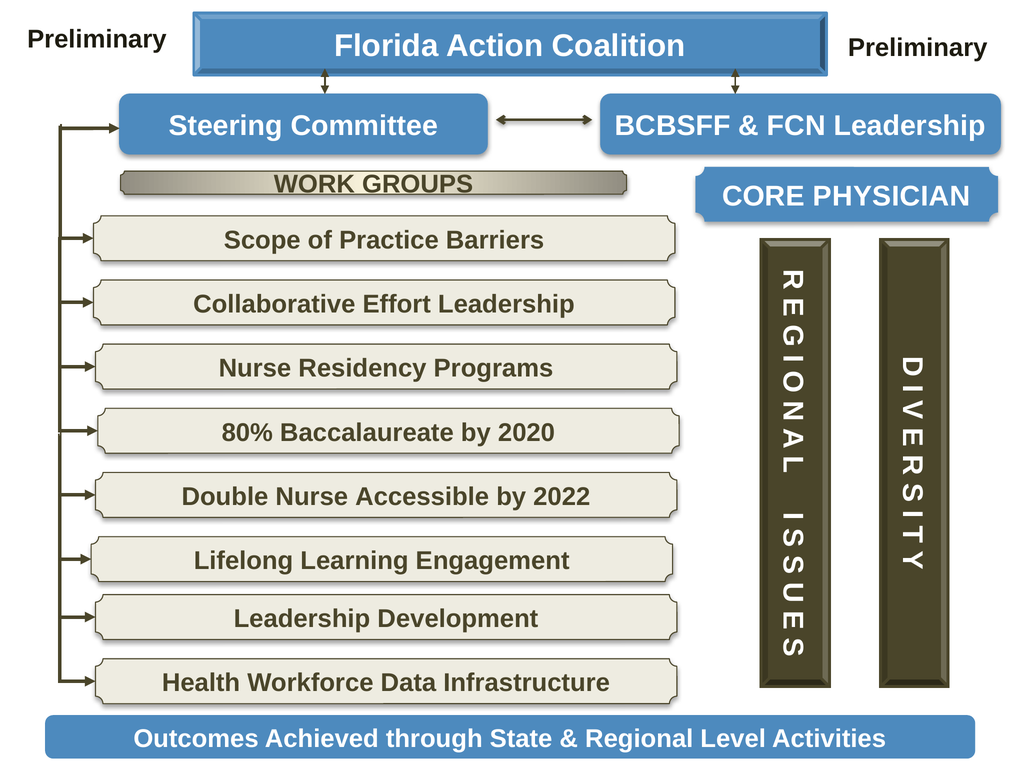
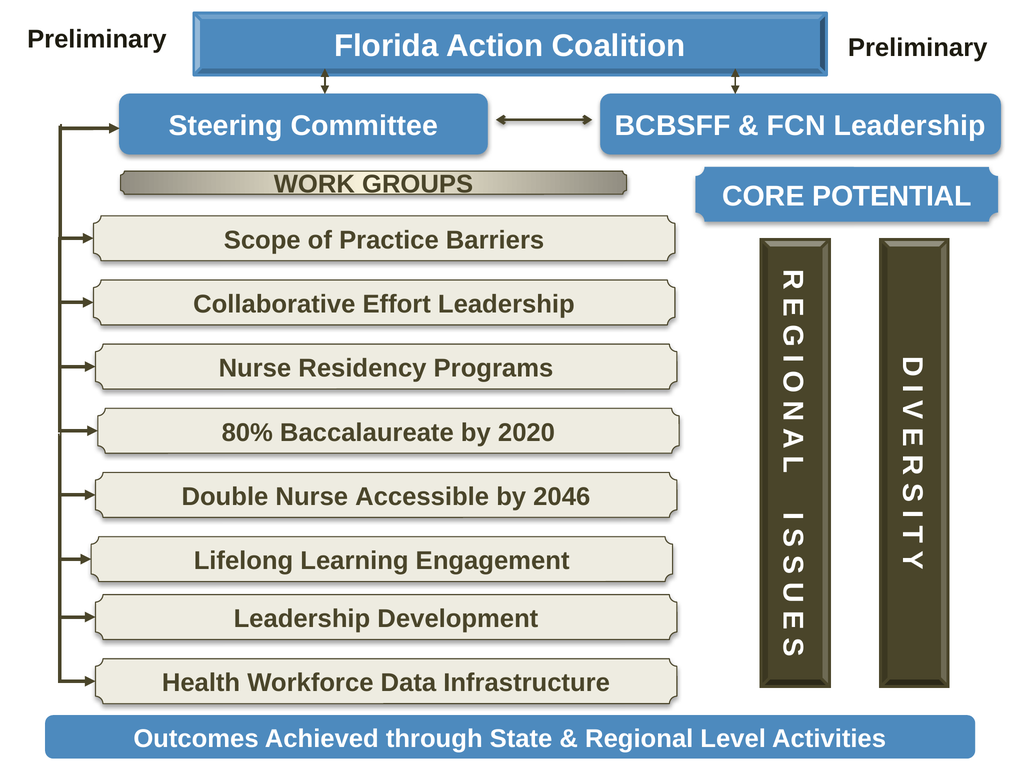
PHYSICIAN: PHYSICIAN -> POTENTIAL (892, 196)
2022: 2022 -> 2046 (562, 496)
